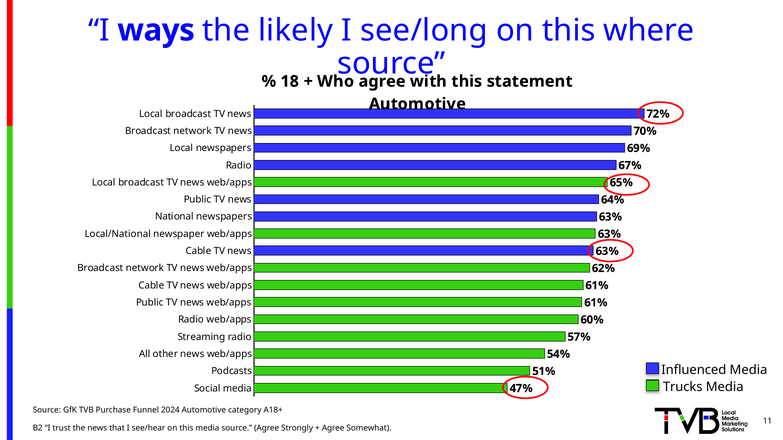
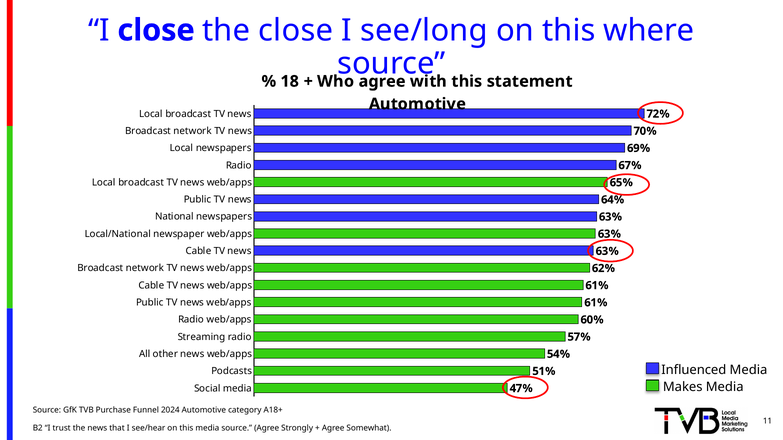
I ways: ways -> close (156, 30)
the likely: likely -> close (296, 30)
Trucks: Trucks -> Makes (683, 388)
